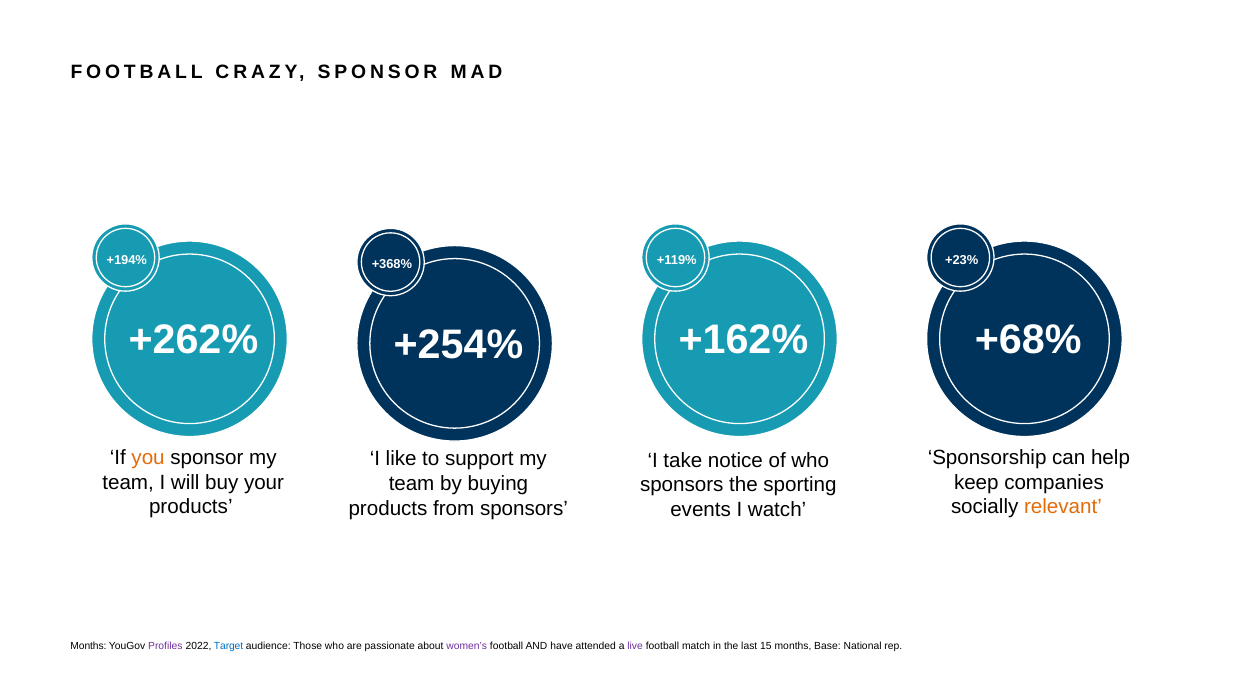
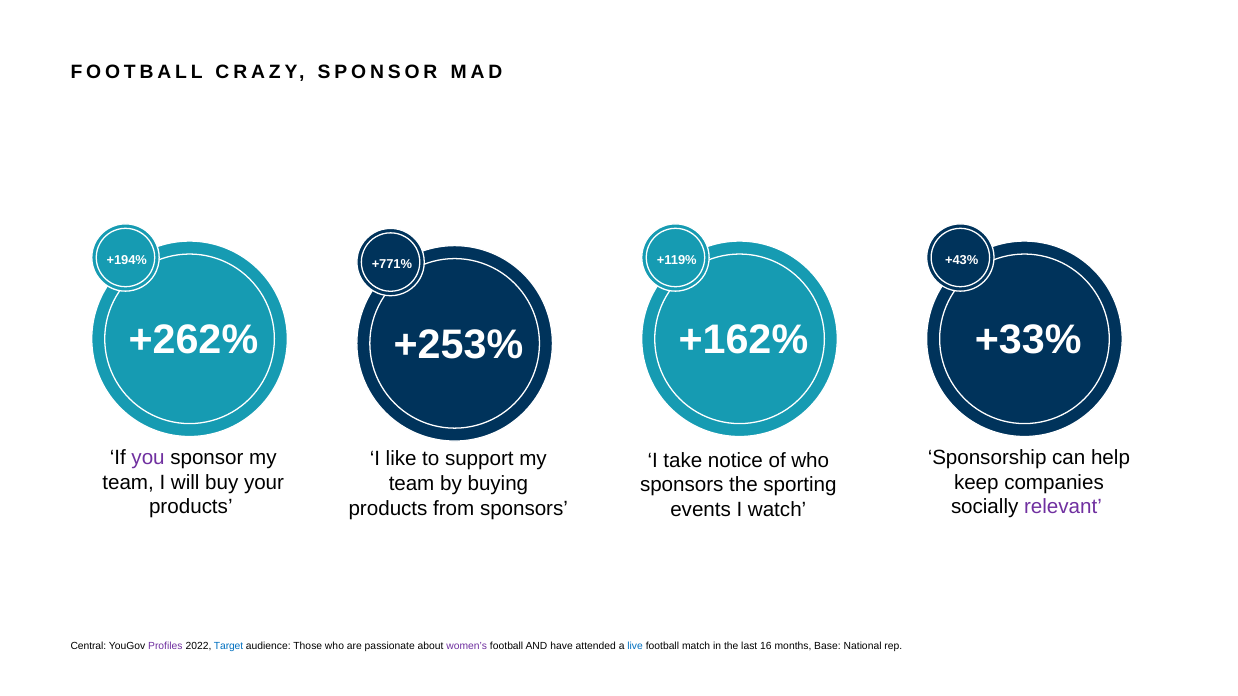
+368%: +368% -> +771% (392, 265)
+23%: +23% -> +43% (962, 260)
+254%: +254% -> +253% (458, 345)
+68%: +68% -> +33% (1028, 340)
you colour: orange -> purple (148, 458)
relevant colour: orange -> purple (1063, 507)
Months: Months -> Central (88, 646)
live colour: purple -> blue (635, 646)
15: 15 -> 16 (766, 646)
